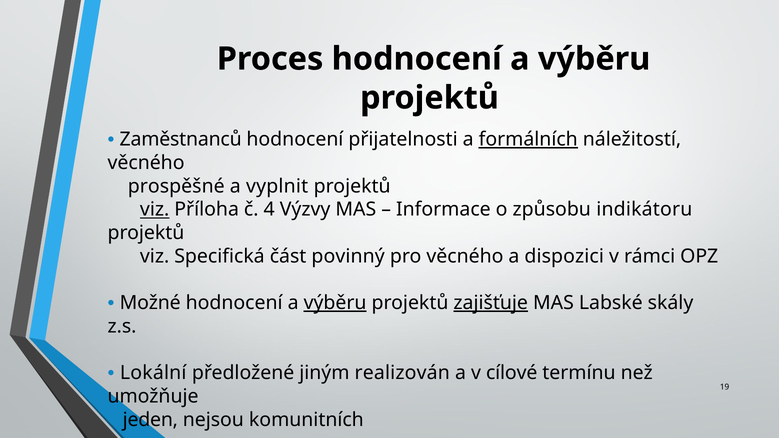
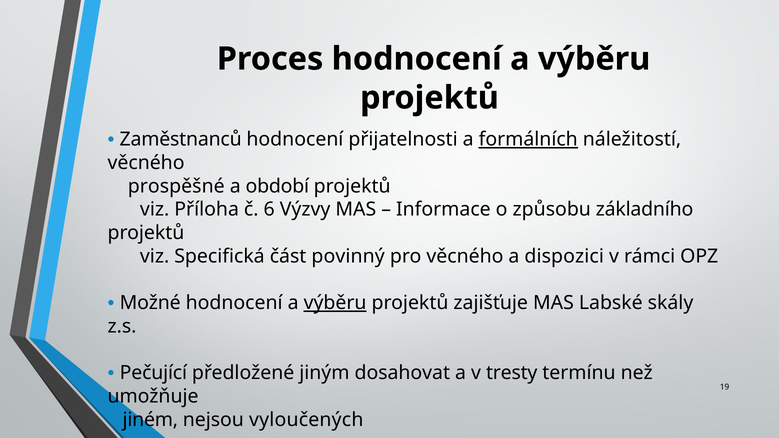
vyplnit: vyplnit -> období (277, 186)
viz underline: present -> none (155, 210)
4: 4 -> 6 (269, 210)
indikátoru: indikátoru -> základního (645, 210)
zajišťuje underline: present -> none (491, 303)
Lokální: Lokální -> Pečující (153, 373)
realizován: realizován -> dosahovat (402, 373)
cílové: cílové -> tresty (512, 373)
jeden: jeden -> jiném (150, 420)
komunitních: komunitních -> vyloučených (306, 420)
